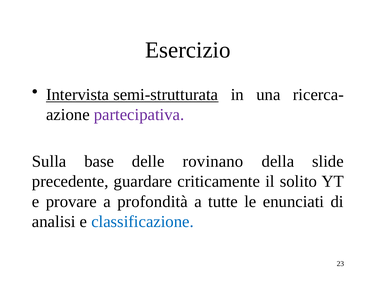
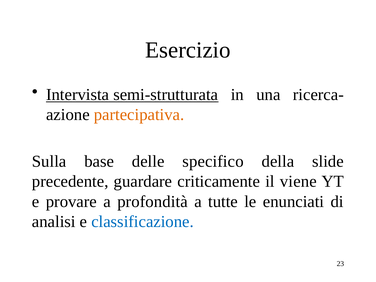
partecipativa colour: purple -> orange (139, 115)
rovinano: rovinano -> specifico (213, 161)
solito: solito -> viene (298, 181)
